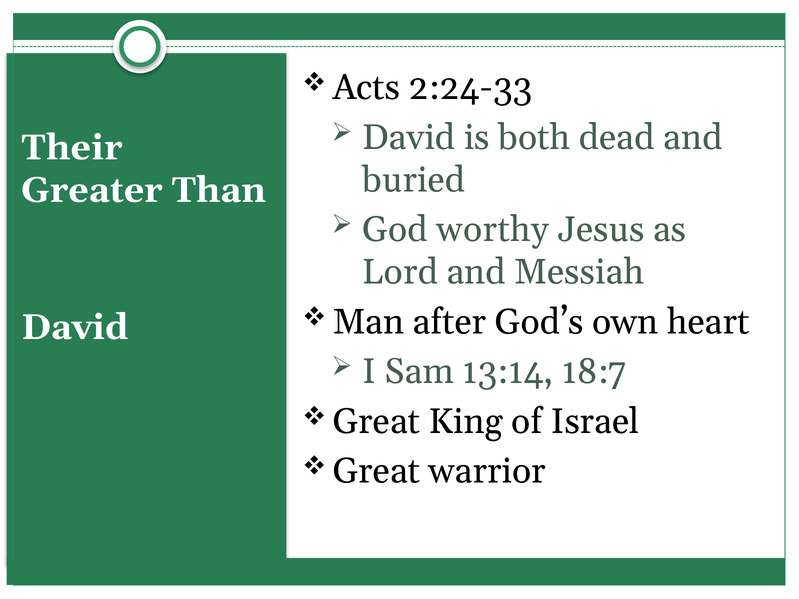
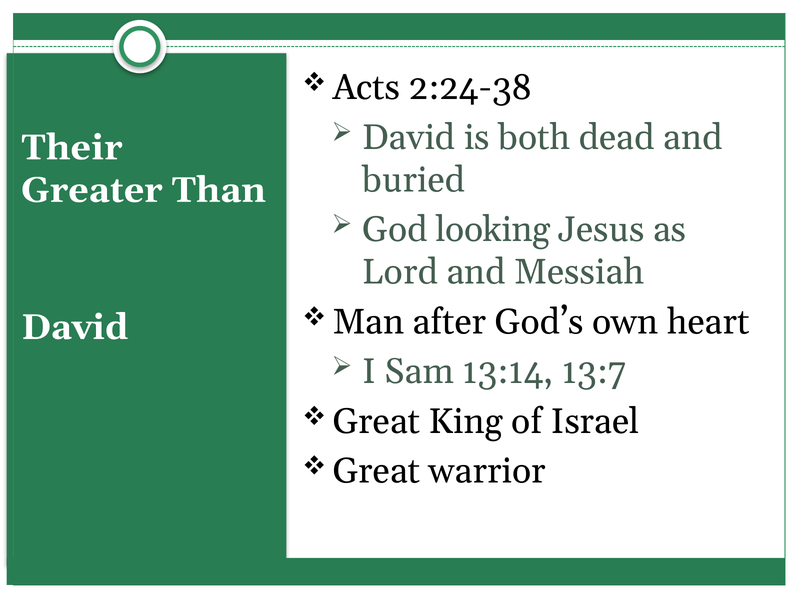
2:24-33: 2:24-33 -> 2:24-38 (471, 88)
worthy: worthy -> looking (493, 230)
18:7: 18:7 -> 13:7 (594, 372)
